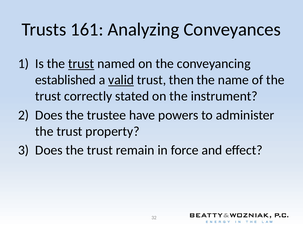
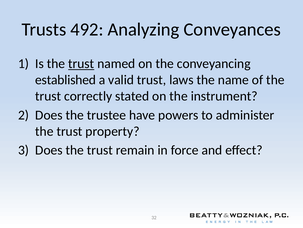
161: 161 -> 492 (87, 29)
valid underline: present -> none (121, 80)
then: then -> laws (181, 80)
